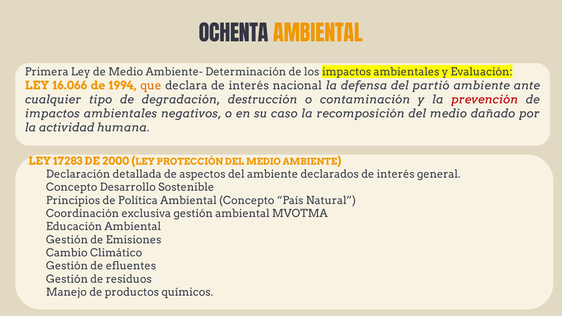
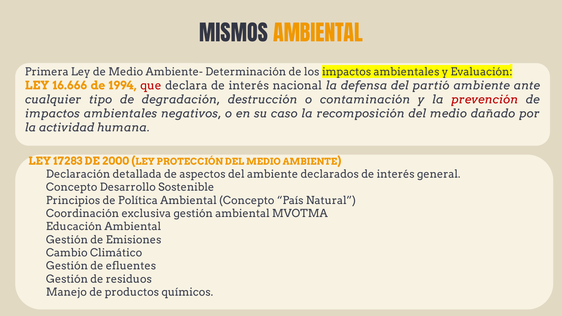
OCHENTA: OCHENTA -> MISMOS (234, 34)
16.066: 16.066 -> 16.666 (70, 86)
que colour: orange -> red (151, 86)
